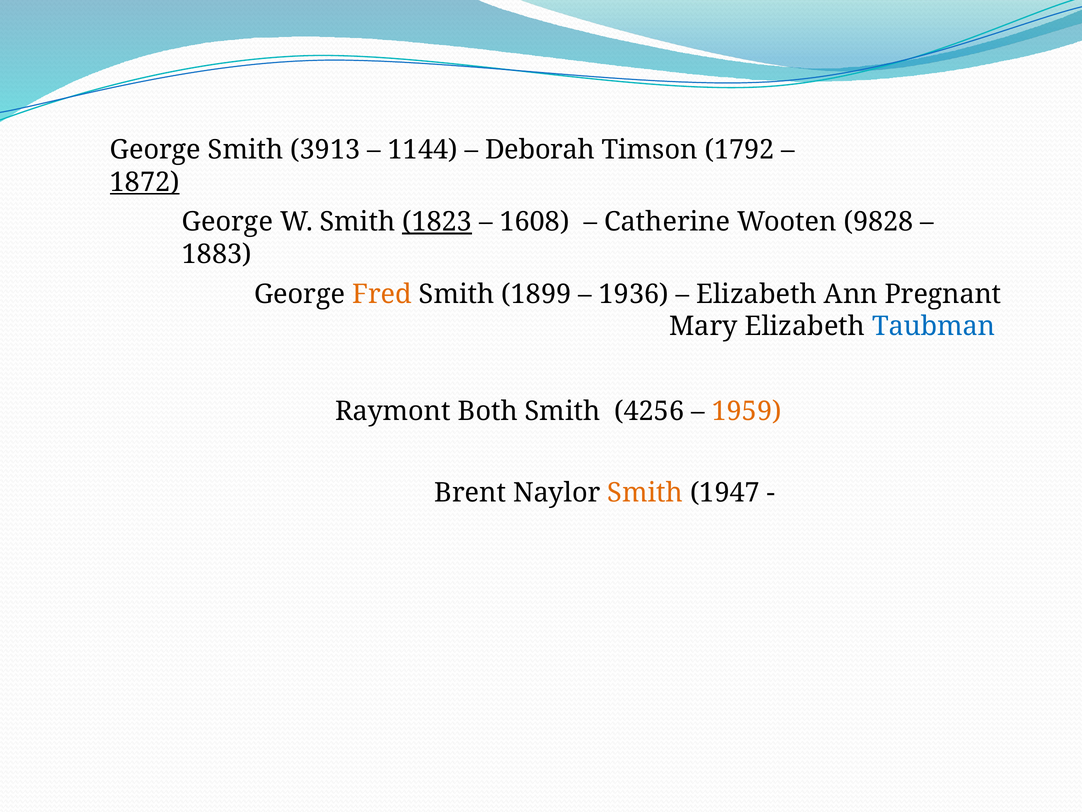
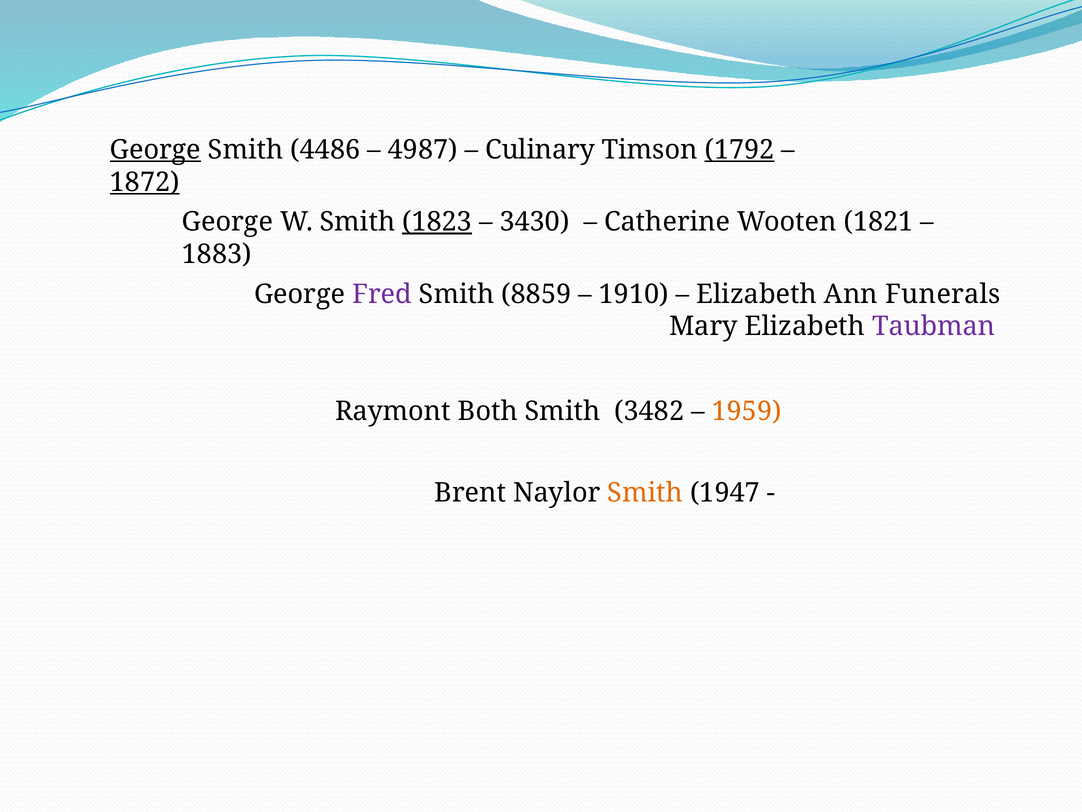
George underline: none -> present (155, 150)
3913: 3913 -> 4486 (325, 150)
1144: 1144 -> 4987 (423, 150)
Deborah: Deborah -> Culinary (540, 150)
1792 underline: none -> present (740, 150)
1608: 1608 -> 3430 (535, 222)
9828: 9828 -> 1821 (879, 222)
Fred colour: orange -> purple (382, 294)
1899: 1899 -> 8859 (536, 294)
1936: 1936 -> 1910 (634, 294)
Pregnant: Pregnant -> Funerals (943, 294)
Taubman colour: blue -> purple (934, 326)
4256: 4256 -> 3482 (649, 411)
